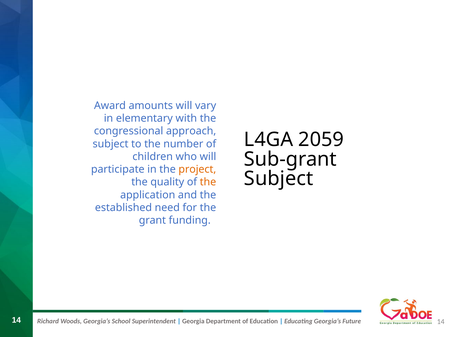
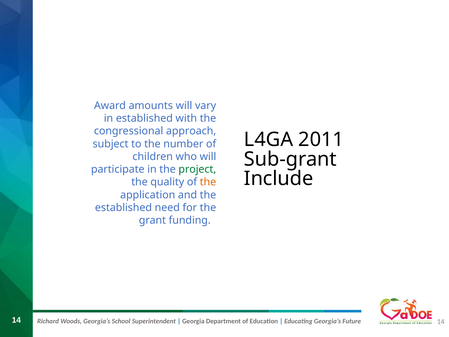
in elementary: elementary -> established (144, 118)
2059: 2059 -> 2011 (321, 140)
project colour: orange -> green (197, 169)
Subject: Subject -> Include (279, 178)
